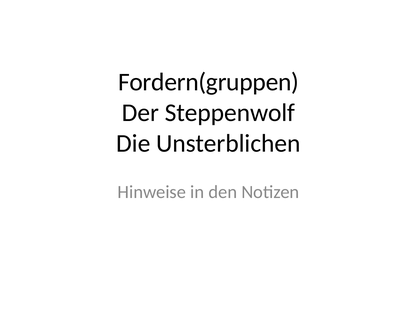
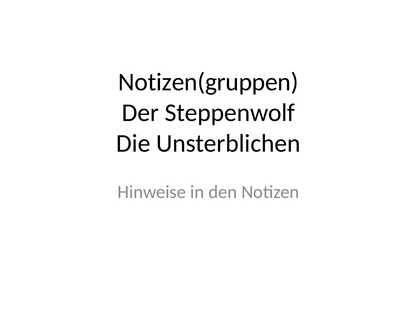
Fordern(gruppen: Fordern(gruppen -> Notizen(gruppen (208, 82)
